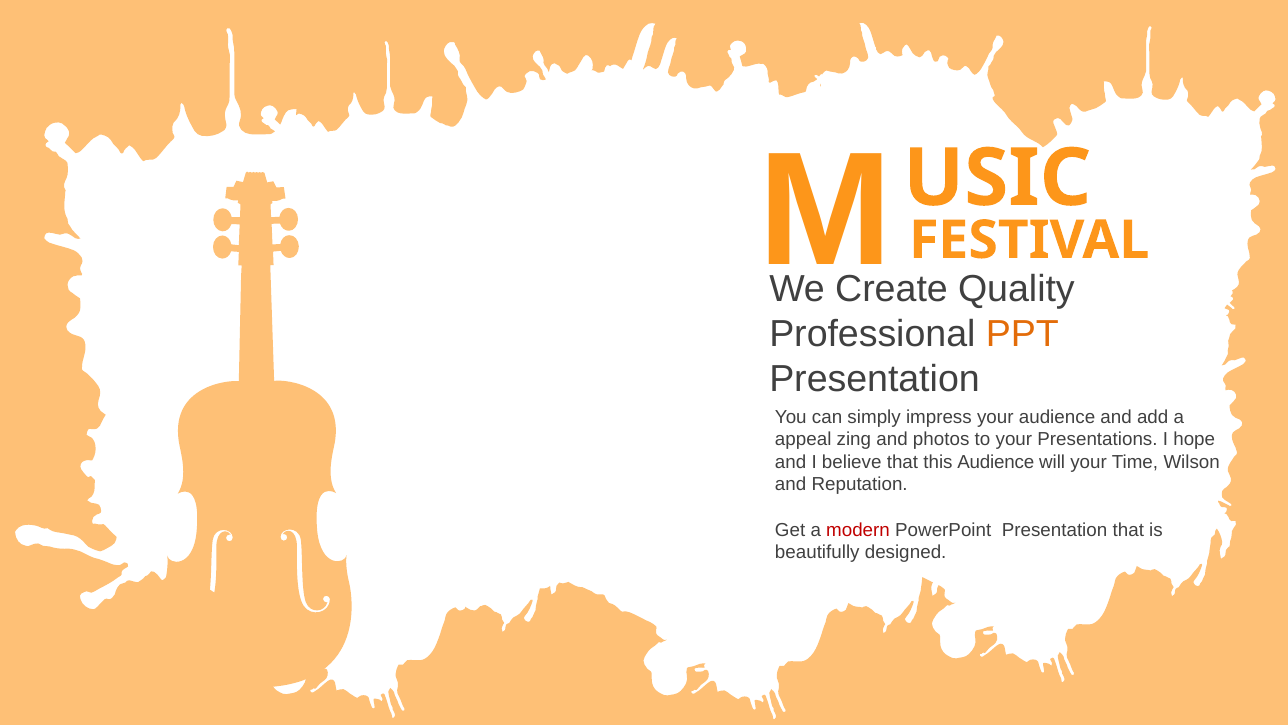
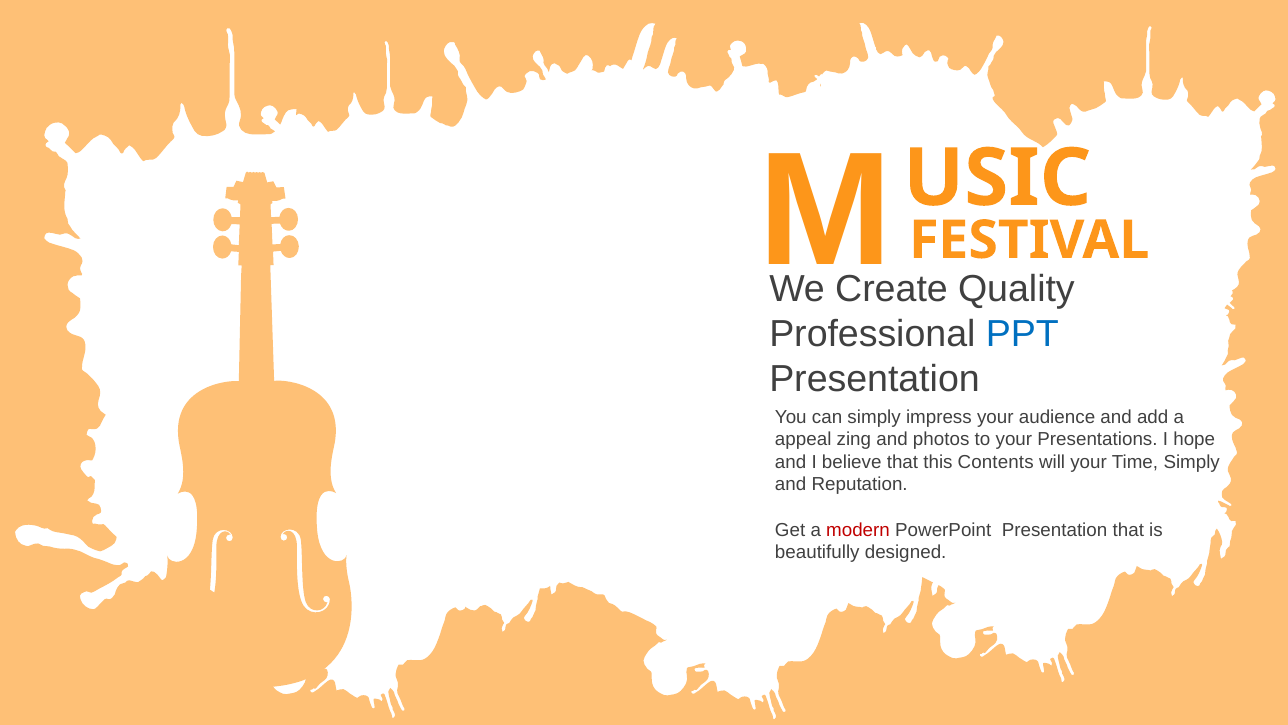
PPT colour: orange -> blue (1022, 334)
this Audience: Audience -> Contents (996, 462)
Time Wilson: Wilson -> Simply (1192, 462)
